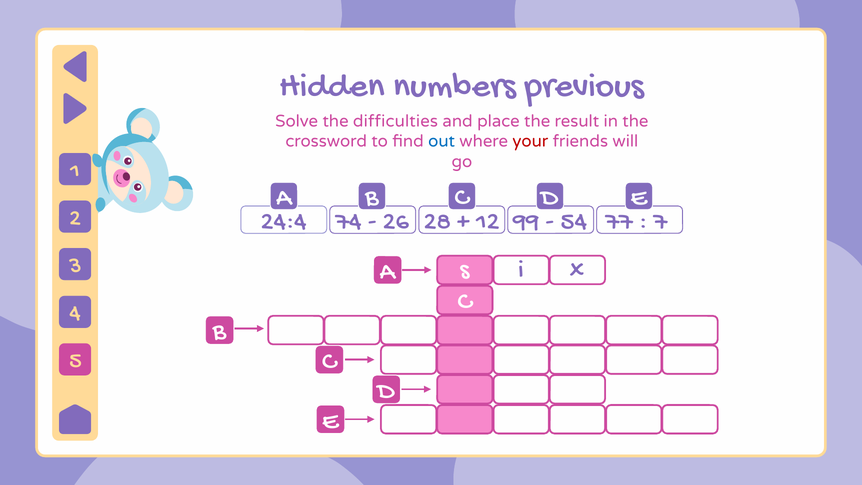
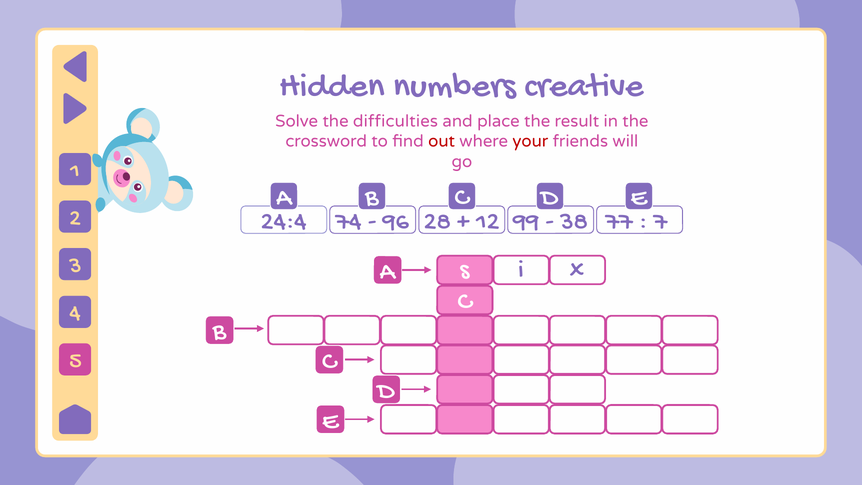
previous: previous -> creative (584, 84)
out colour: blue -> red (442, 141)
26: 26 -> 96 (396, 219)
54: 54 -> 38 (574, 219)
